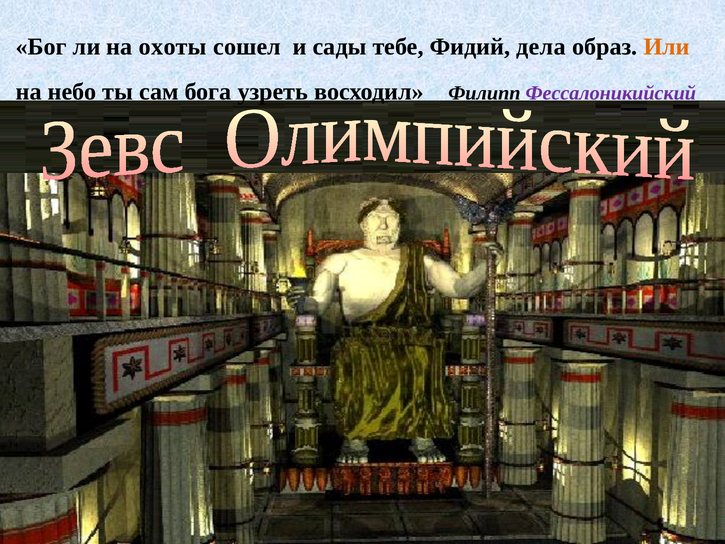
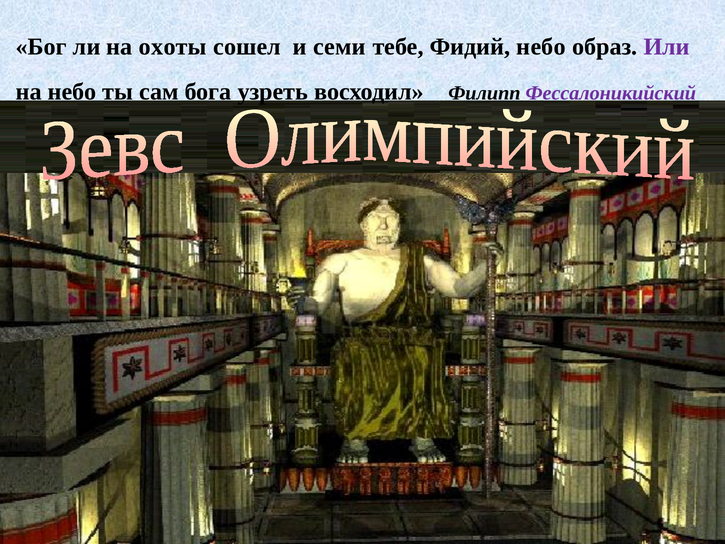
сады: сады -> семи (340, 47)
Фидий дела: дела -> небо (541, 47)
Или colour: orange -> purple (667, 47)
